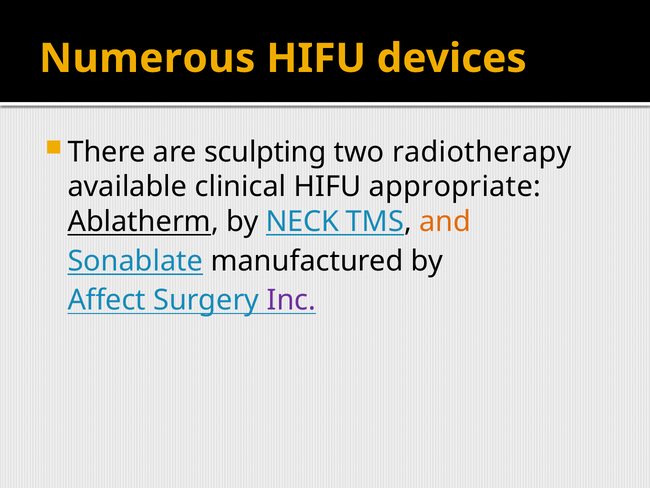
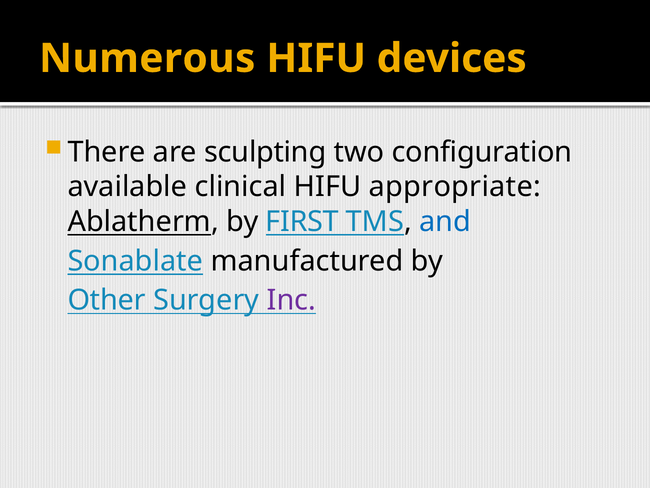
radiotherapy: radiotherapy -> configuration (482, 152)
NECK: NECK -> FIRST (302, 221)
and colour: orange -> blue (445, 221)
Affect: Affect -> Other (107, 300)
